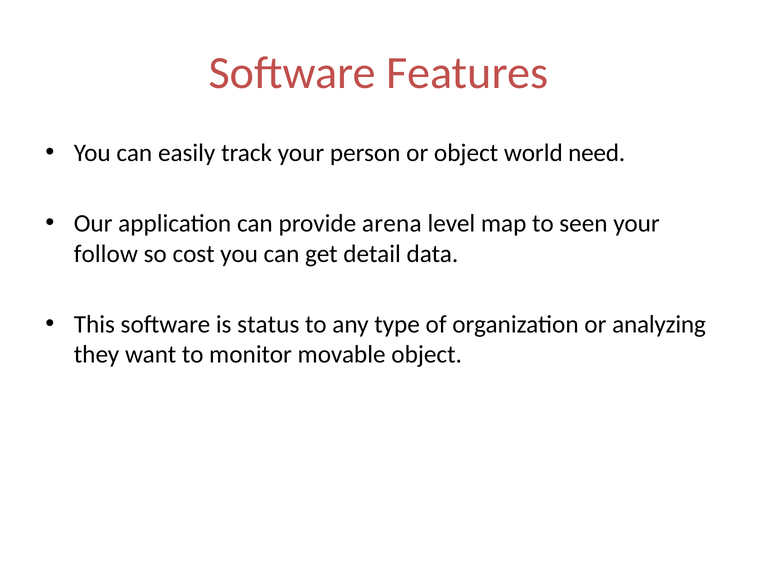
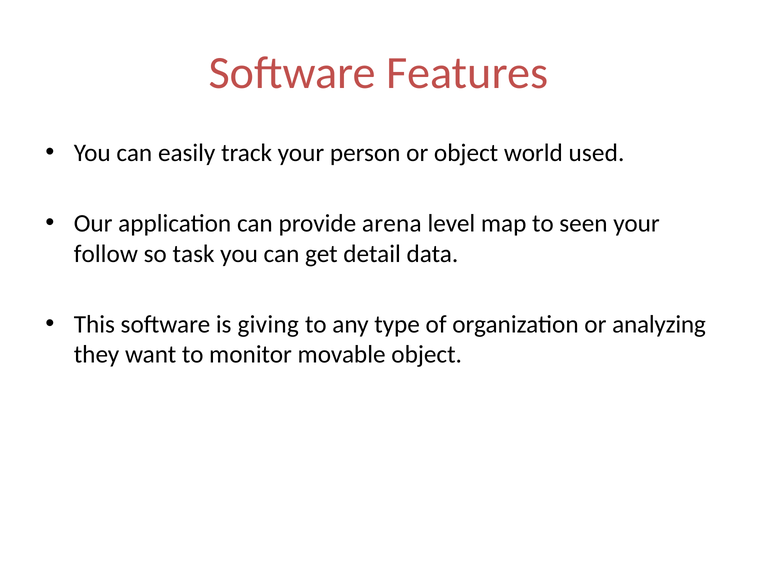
need: need -> used (596, 153)
cost: cost -> task (194, 254)
status: status -> giving (268, 325)
